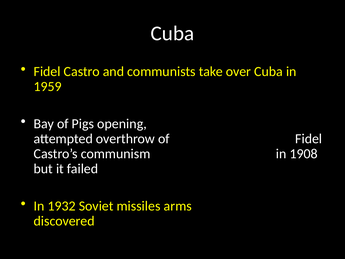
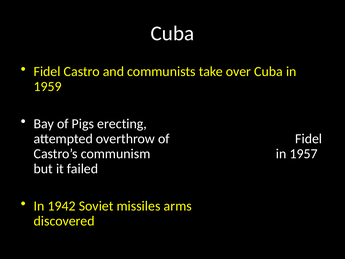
opening: opening -> erecting (122, 124)
1908: 1908 -> 1957 (304, 154)
1932: 1932 -> 1942 (62, 206)
